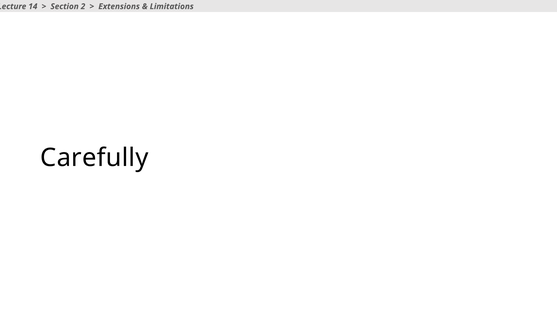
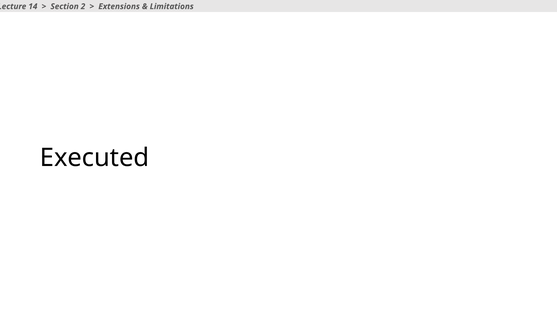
Carefully: Carefully -> Executed (95, 158)
